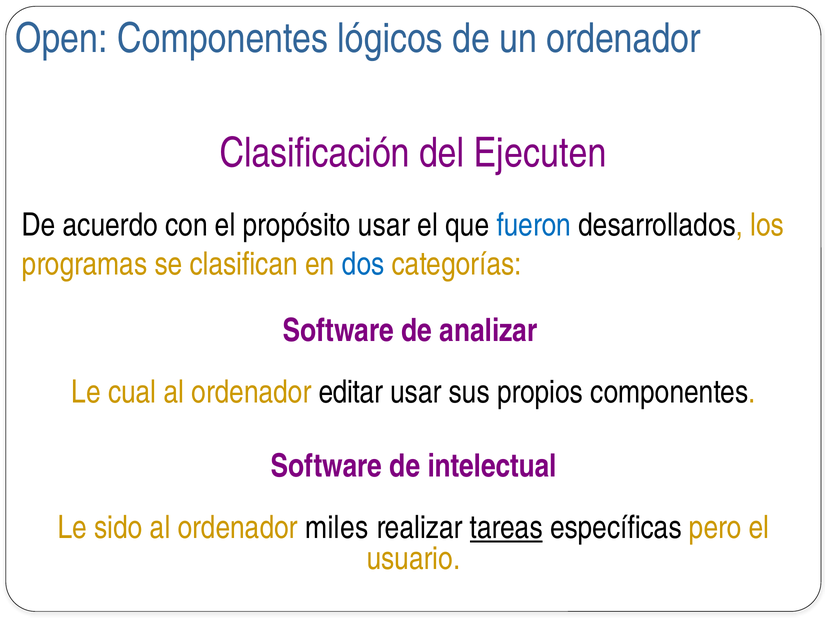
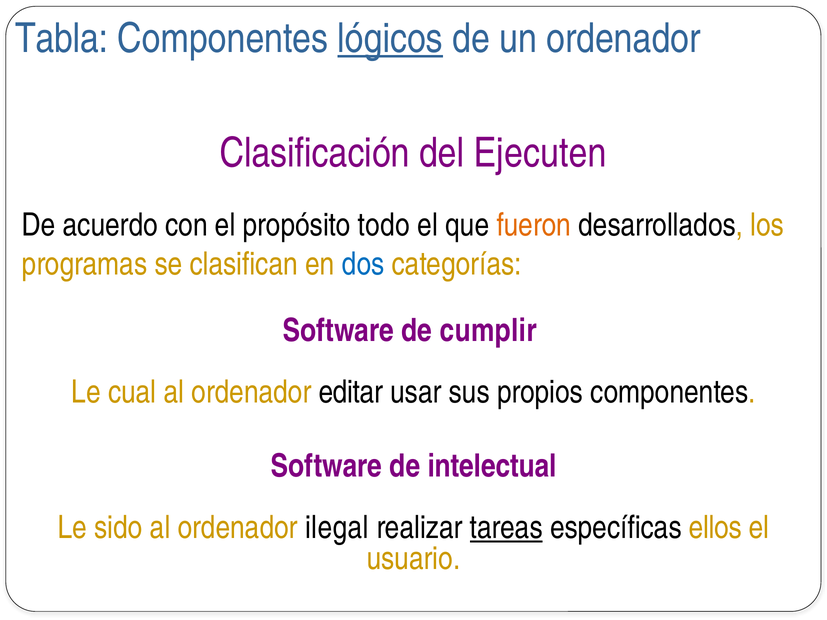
Open: Open -> Tabla (62, 39)
lógicos underline: none -> present (390, 39)
propósito usar: usar -> todo (384, 225)
fueron colour: blue -> orange (534, 225)
analizar: analizar -> cumplir (488, 331)
miles: miles -> ilegal (337, 528)
pero: pero -> ellos (715, 528)
